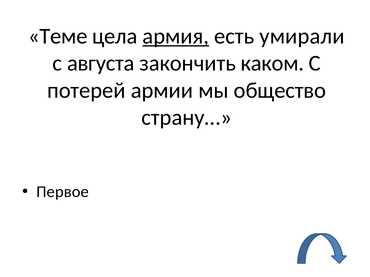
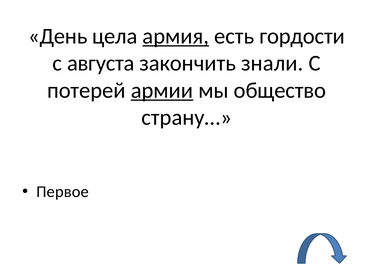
Теме: Теме -> День (58, 36)
умирали: умирали -> гордости (302, 36)
каком: каком -> знали (272, 63)
армии underline: none -> present (162, 91)
